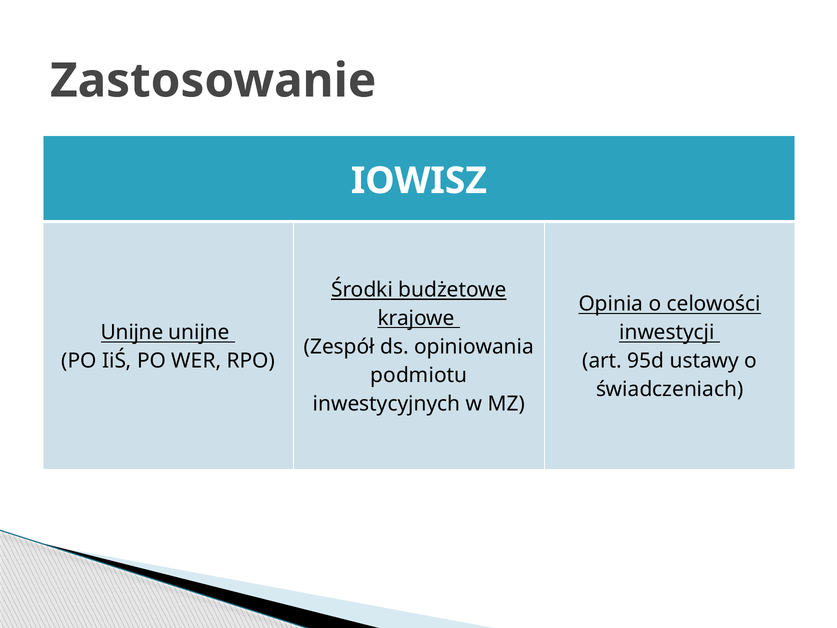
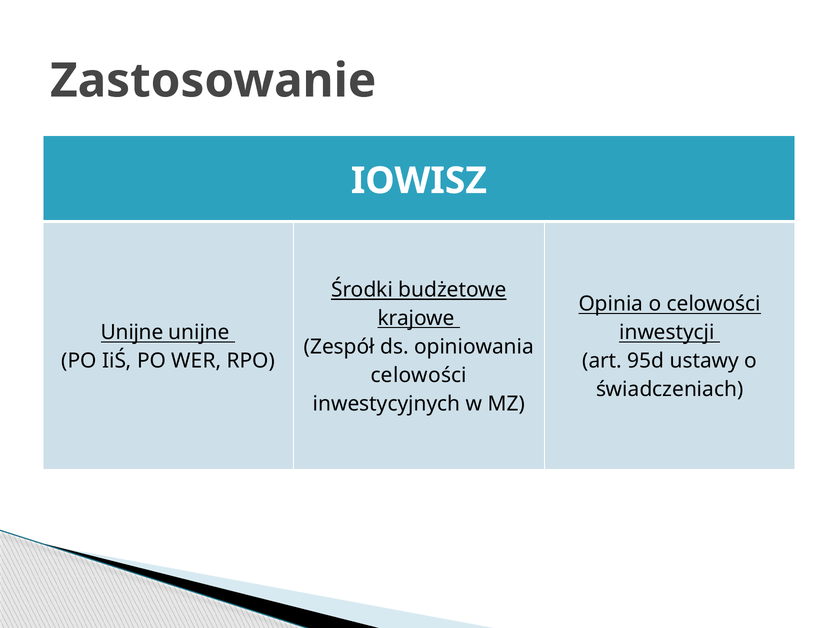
podmiotu: podmiotu -> celowości (419, 375)
